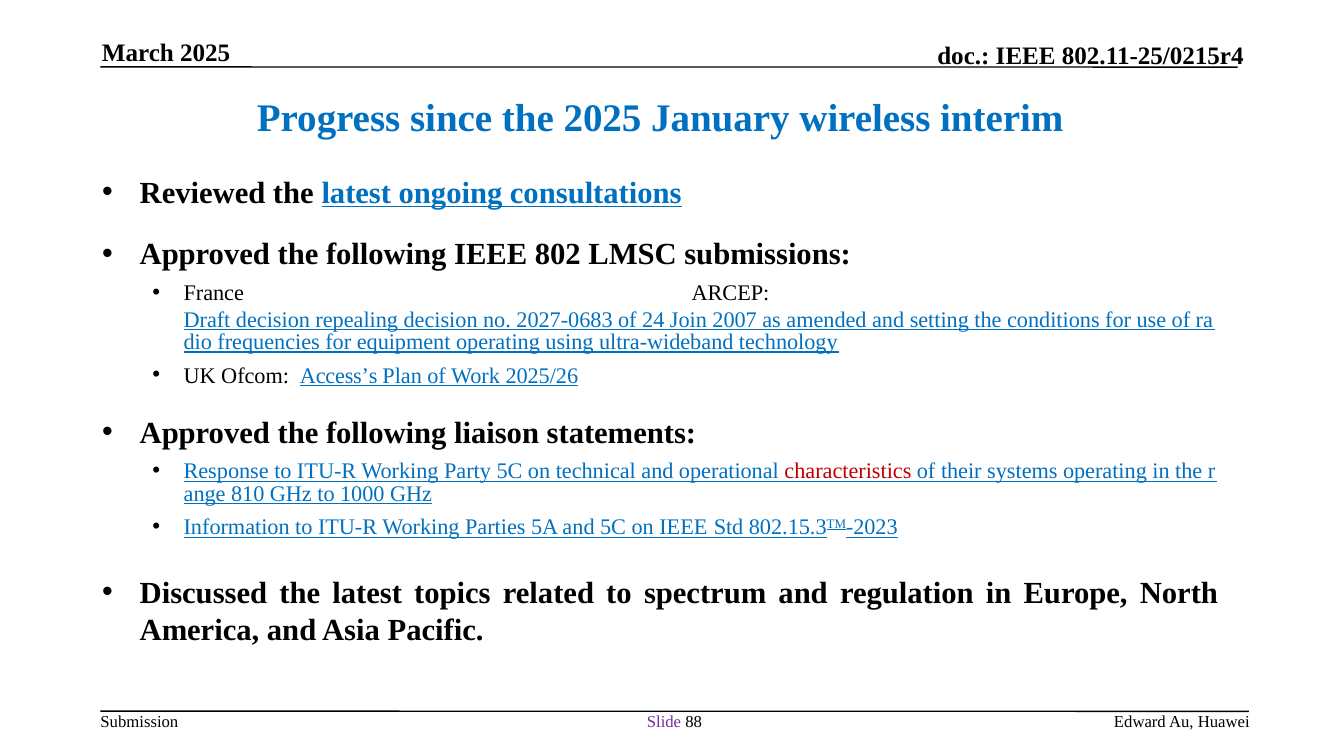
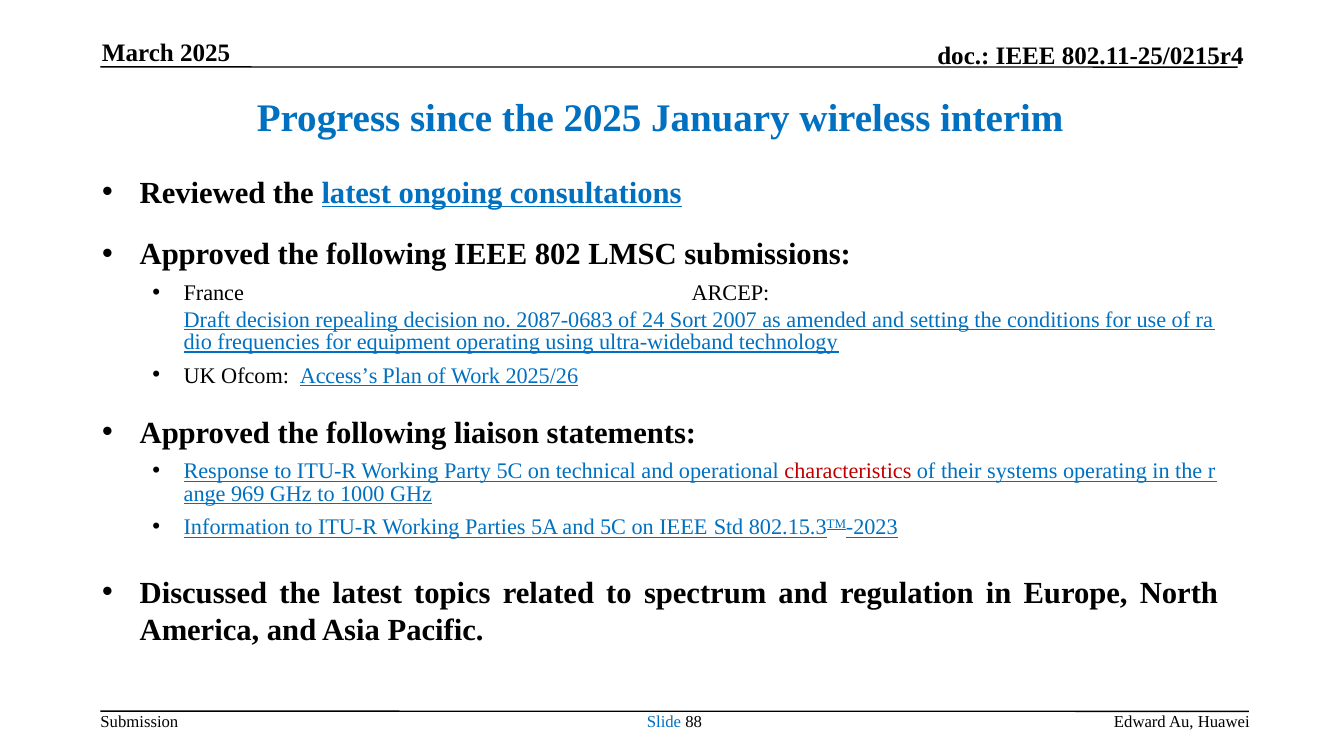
2027-0683: 2027-0683 -> 2087-0683 (565, 320)
Join: Join -> Sort (688, 320)
810: 810 -> 969 (248, 493)
Slide colour: purple -> blue (664, 722)
